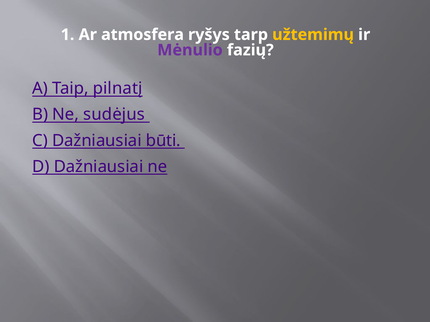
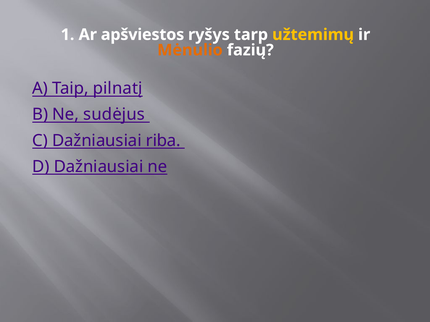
atmosfera: atmosfera -> apšviestos (143, 35)
Mėnulio colour: purple -> orange (190, 50)
būti: būti -> riba (163, 141)
